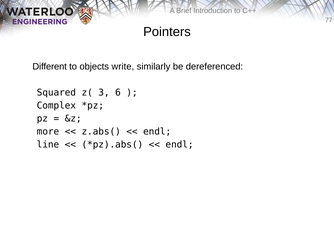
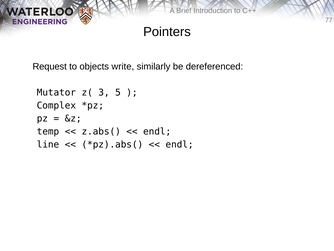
Different: Different -> Request (50, 66)
Squared: Squared -> Mutator (56, 92)
6: 6 -> 5 (118, 92)
more: more -> temp (48, 131)
